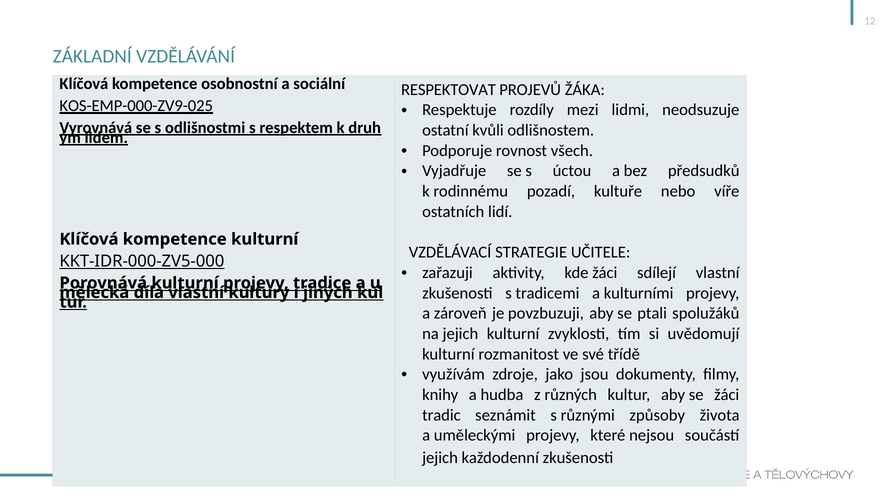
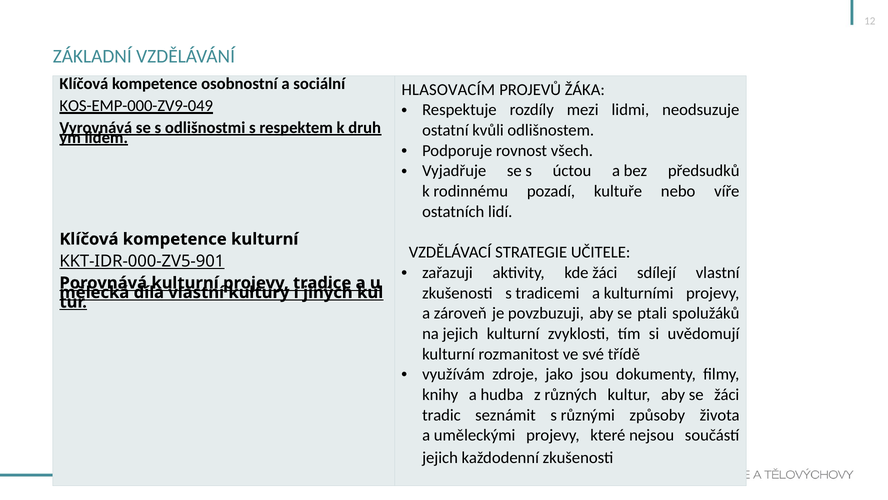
RESPEKTOVAT: RESPEKTOVAT -> HLASOVACÍM (448, 90)
KOS-EMP-000-ZV9-025: KOS-EMP-000-ZV9-025 -> KOS-EMP-000-ZV9-049 (136, 106)
KKT-IDR-000-ZV5-000: KKT-IDR-000-ZV5-000 -> KKT-IDR-000-ZV5-901 (142, 261)
